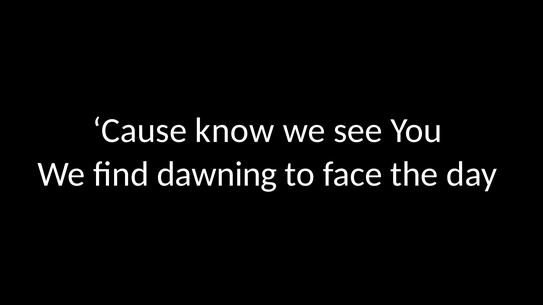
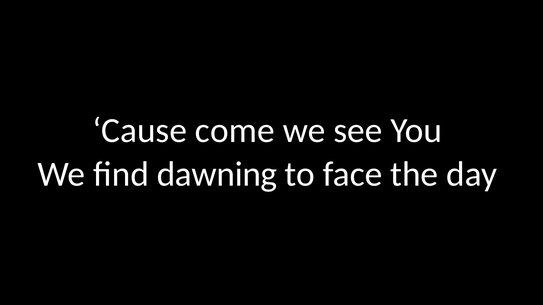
know: know -> come (235, 131)
